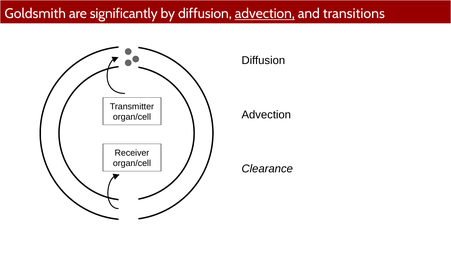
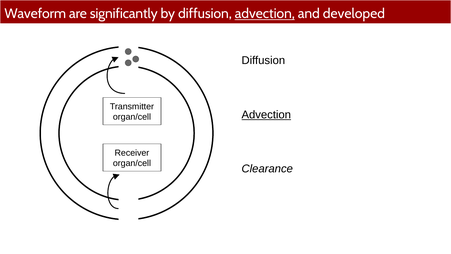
Goldsmith: Goldsmith -> Waveform (35, 14)
transitions: transitions -> developed (354, 14)
Advection underline: none -> present (266, 115)
